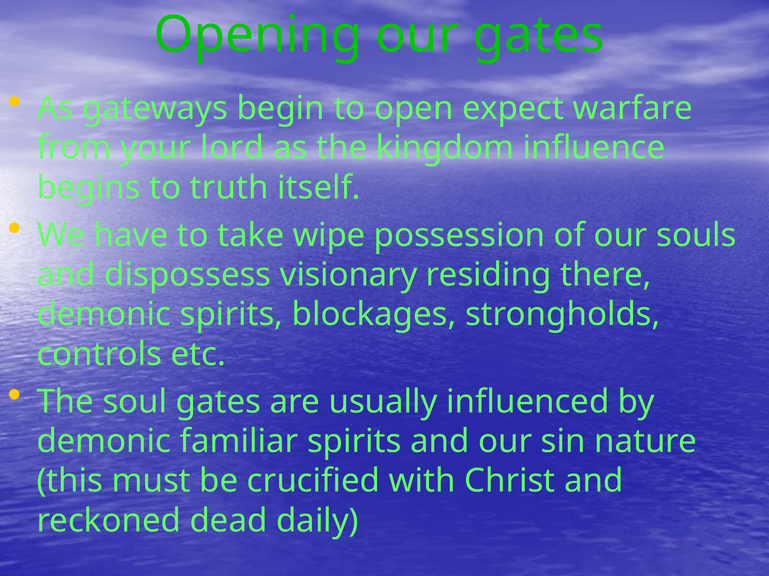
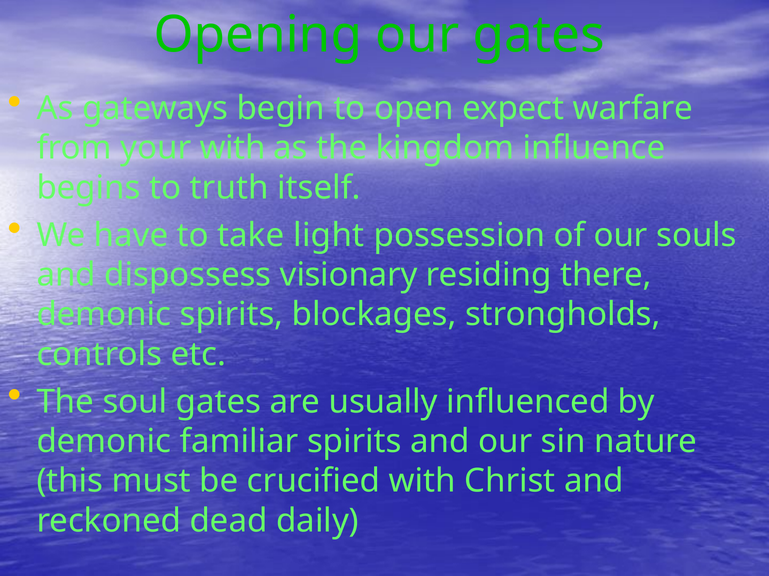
your lord: lord -> with (233, 148)
wipe: wipe -> light (329, 235)
